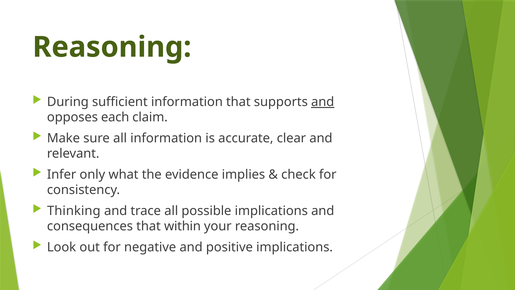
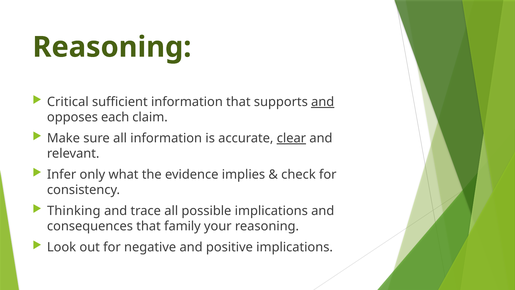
During: During -> Critical (68, 102)
clear underline: none -> present (291, 138)
within: within -> family (182, 226)
